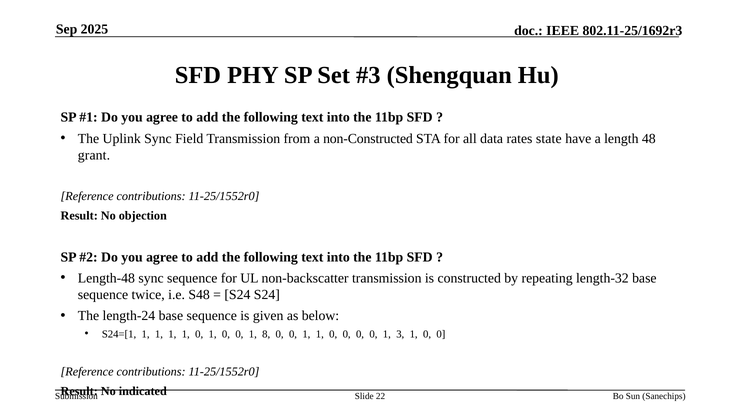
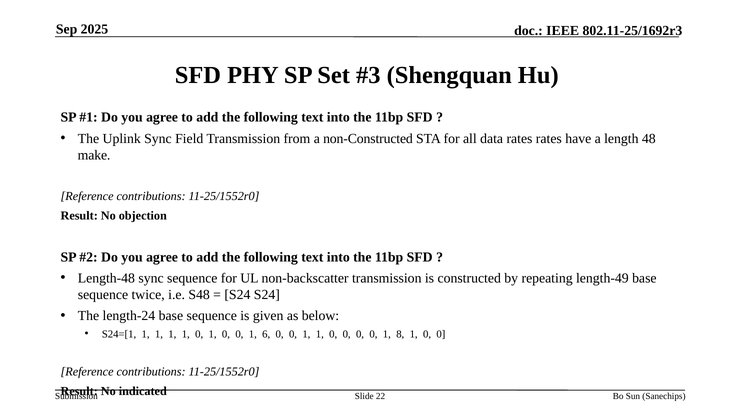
rates state: state -> rates (549, 139)
grant: grant -> make (94, 155)
length-32: length-32 -> length-49 (602, 278)
8: 8 -> 6 (266, 334)
3: 3 -> 8 (400, 334)
